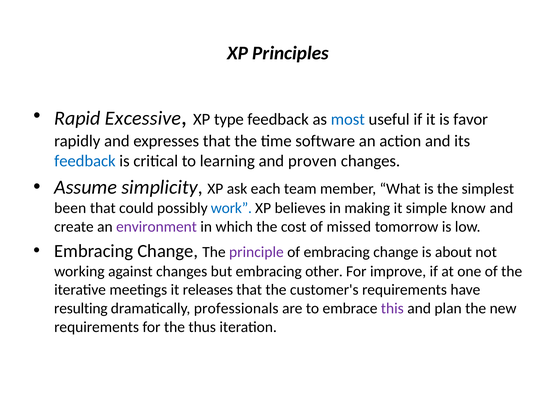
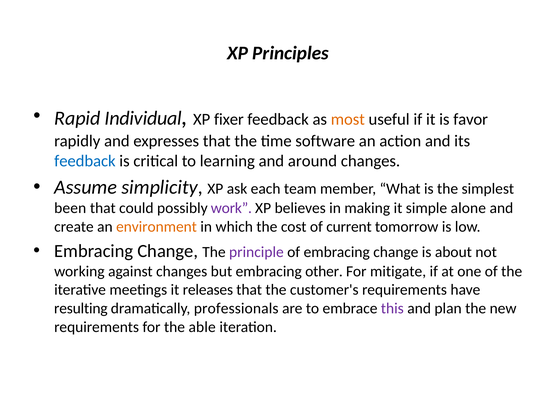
Excessive: Excessive -> Individual (143, 118)
type: type -> fixer (229, 119)
most colour: blue -> orange (348, 119)
proven: proven -> around (312, 161)
work colour: blue -> purple (231, 208)
know: know -> alone (468, 208)
environment colour: purple -> orange (156, 227)
missed: missed -> current (349, 227)
improve: improve -> mitigate (398, 271)
thus: thus -> able (202, 327)
